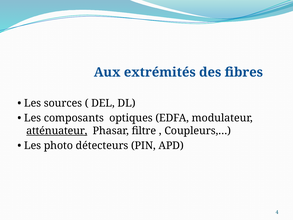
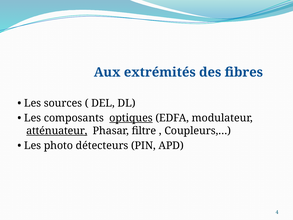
optiques underline: none -> present (131, 118)
